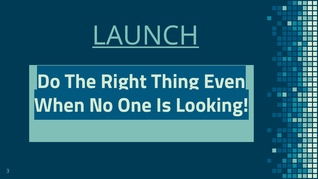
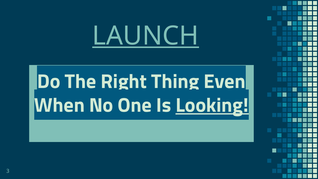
Looking underline: none -> present (212, 105)
